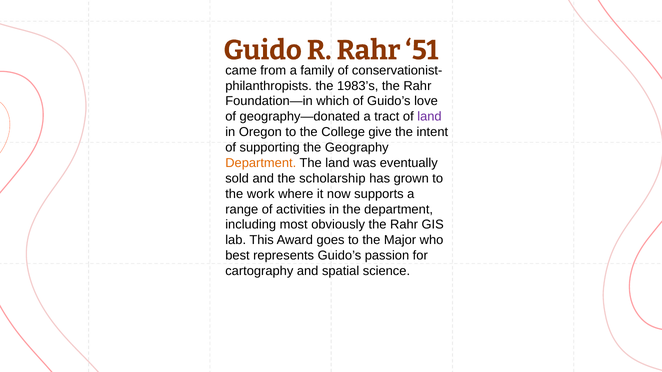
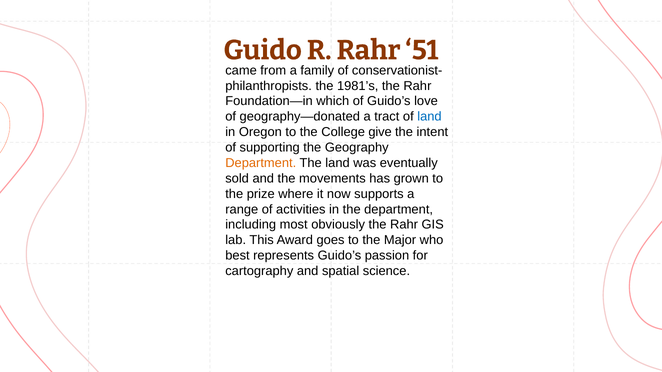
1983’s: 1983’s -> 1981’s (358, 86)
land colour: purple -> blue (429, 117)
scholarship: scholarship -> movements (332, 179)
work: work -> prize (261, 194)
